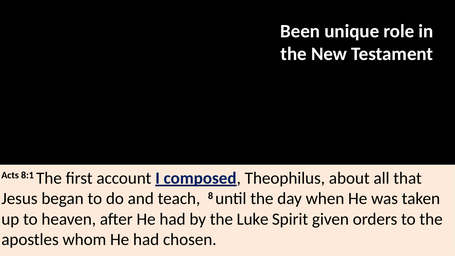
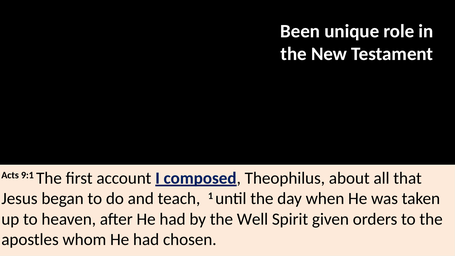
8:1: 8:1 -> 9:1 (27, 175)
8: 8 -> 1 (211, 196)
Luke: Luke -> Well (253, 219)
